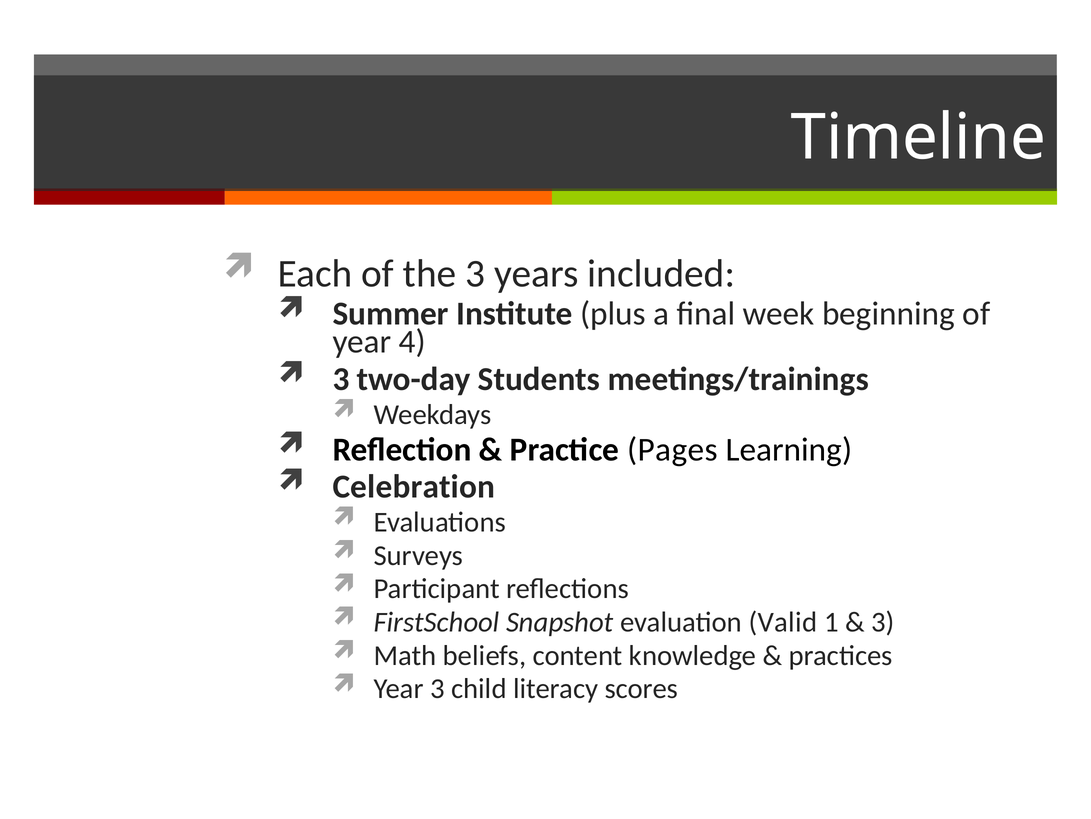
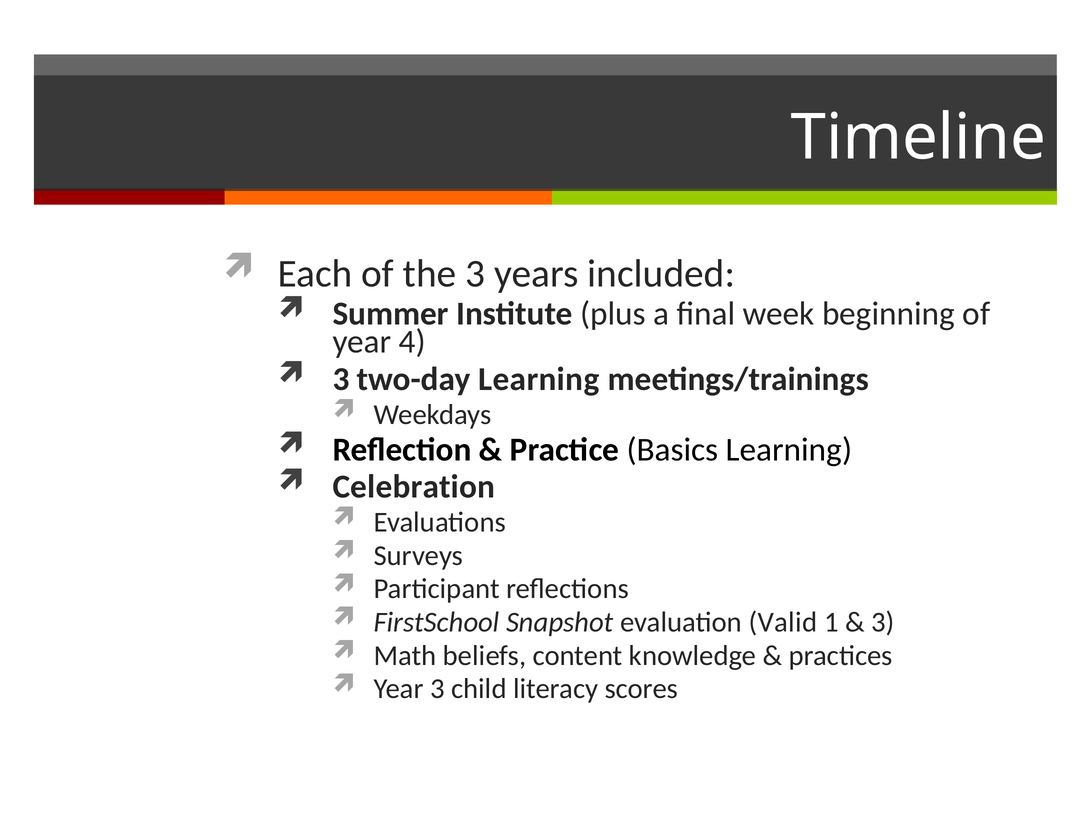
two-day Students: Students -> Learning (539, 379)
Pages: Pages -> Basics (673, 449)
